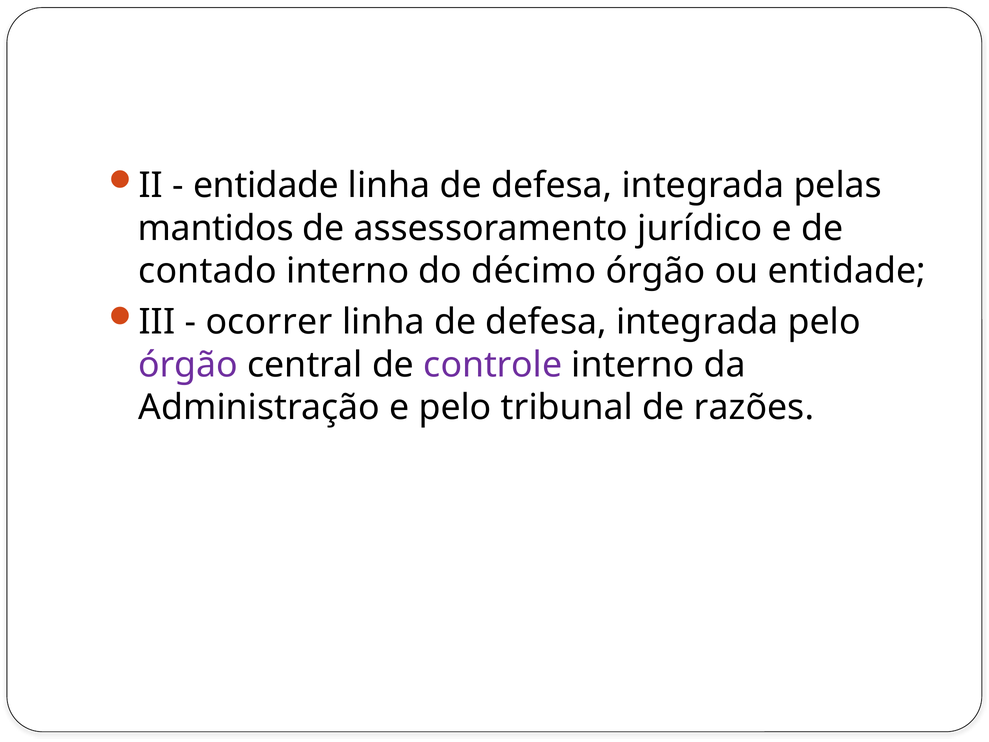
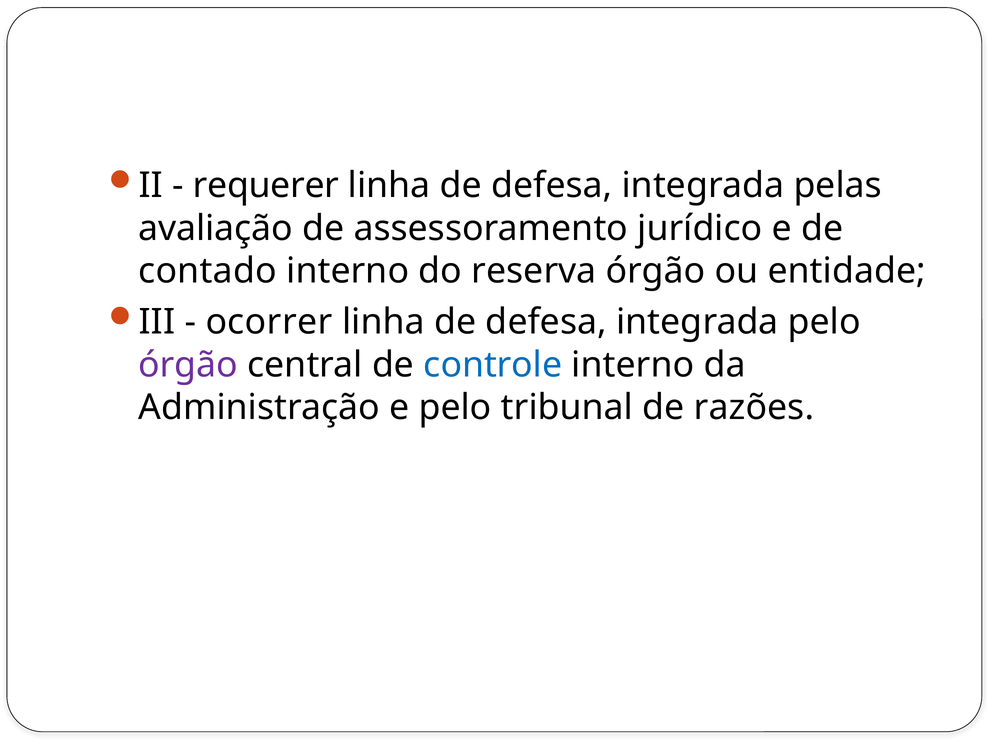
entidade: entidade -> requerer (266, 185)
mantidos: mantidos -> avaliação (216, 228)
décimo: décimo -> reserva (534, 271)
controle colour: purple -> blue (493, 365)
